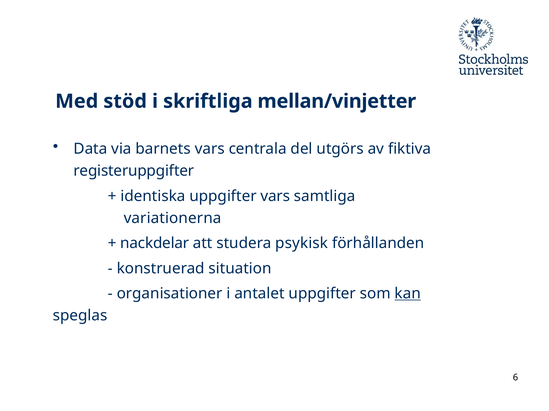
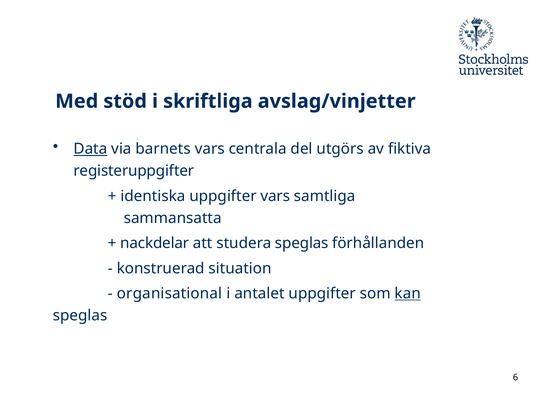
mellan/vinjetter: mellan/vinjetter -> avslag/vinjetter (337, 101)
Data underline: none -> present (90, 149)
variationerna: variationerna -> sammansatta (173, 219)
studera psykisk: psykisk -> speglas (302, 244)
organisationer: organisationer -> organisational (170, 294)
